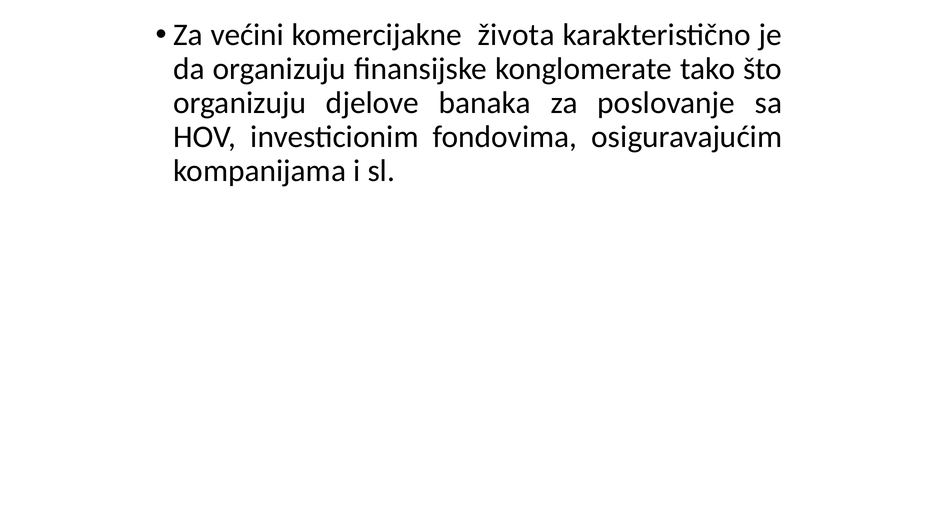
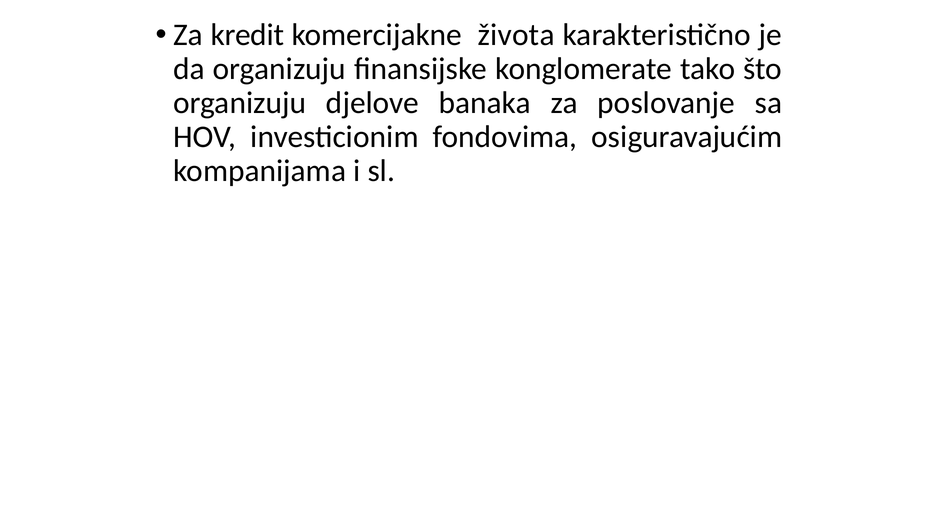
većini: većini -> kredit (247, 35)
